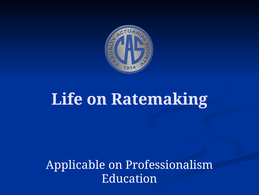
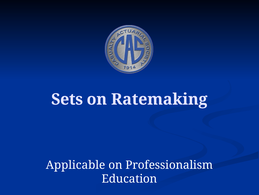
Life: Life -> Sets (67, 99)
